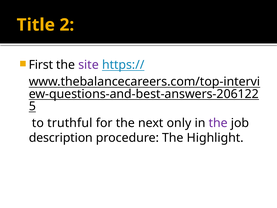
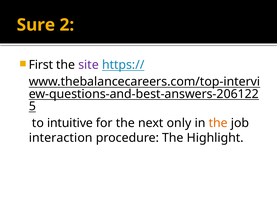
Title: Title -> Sure (36, 25)
truthful: truthful -> intuitive (70, 123)
the colour: purple -> orange (218, 123)
description: description -> interaction (61, 138)
